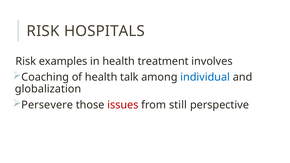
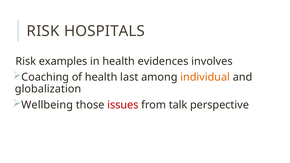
treatment: treatment -> evidences (163, 61)
talk: talk -> last (129, 77)
individual colour: blue -> orange (205, 77)
Persevere: Persevere -> Wellbeing (47, 105)
still: still -> talk (178, 105)
